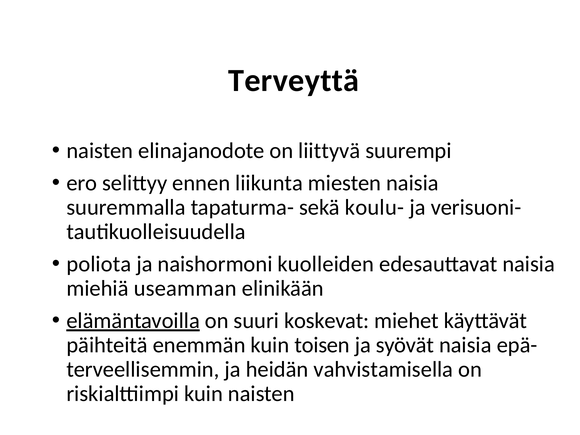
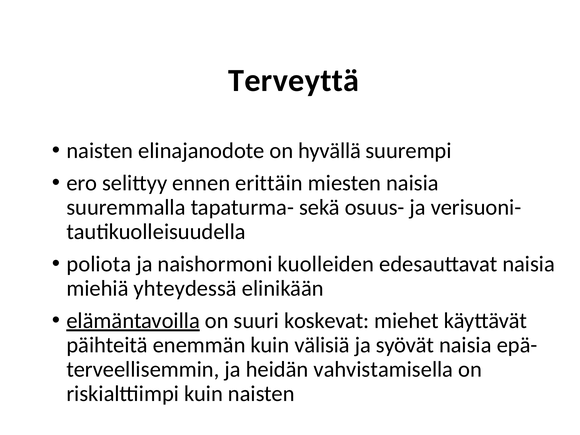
liittyvä: liittyvä -> hyvällä (329, 151)
liikunta: liikunta -> erittäin (269, 183)
koulu-: koulu- -> osuus- (375, 207)
useamman: useamman -> yhteydessä (185, 288)
toisen: toisen -> välisiä (322, 345)
